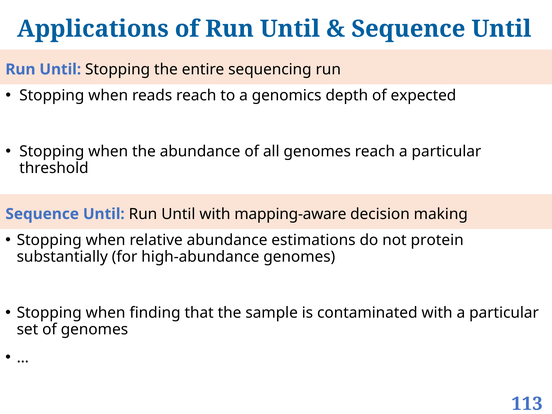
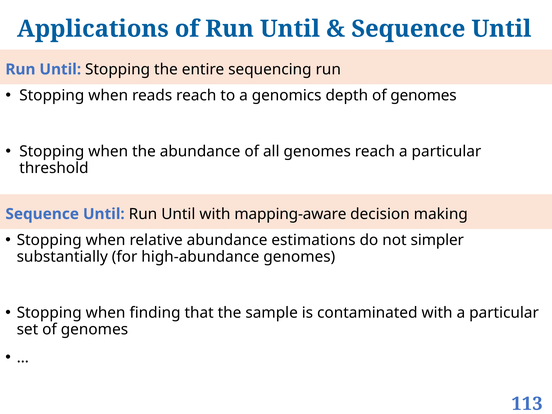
depth of expected: expected -> genomes (424, 95)
protein: protein -> simpler (437, 240)
